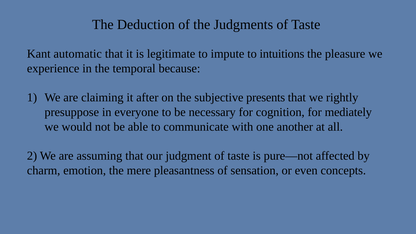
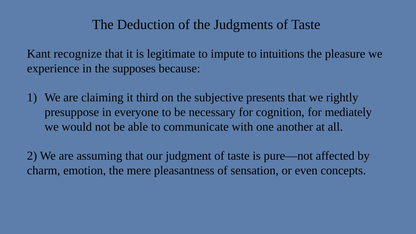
automatic: automatic -> recognize (78, 54)
temporal: temporal -> supposes (134, 68)
after: after -> third (147, 98)
